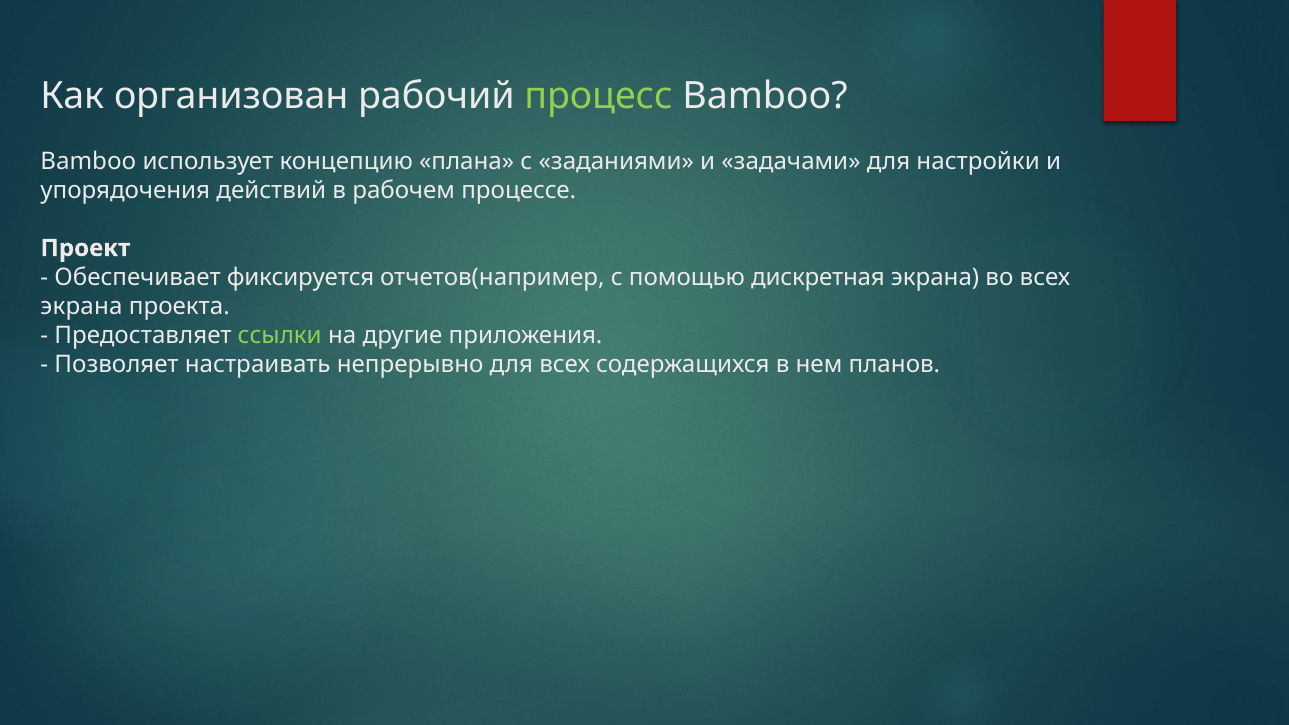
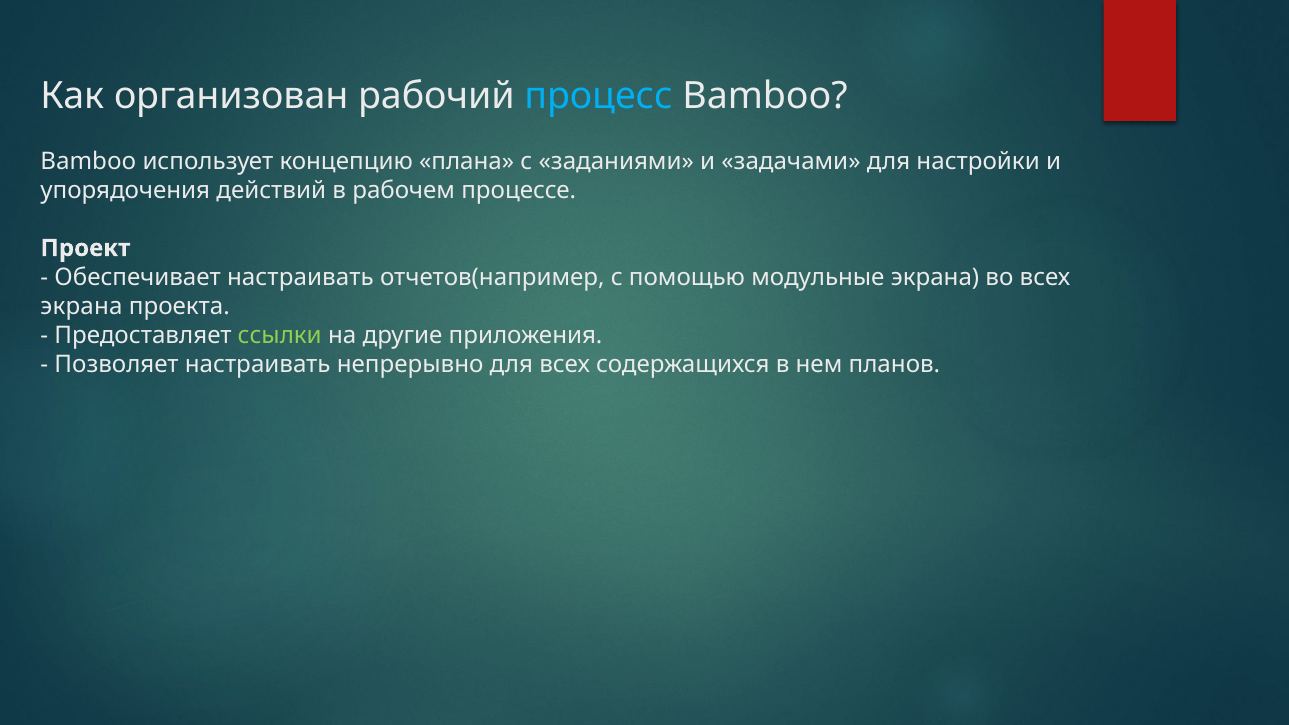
процесс colour: light green -> light blue (599, 96)
Обеспечивает фиксируется: фиксируется -> настраивать (300, 277)
дискретная: дискретная -> модульные (818, 277)
